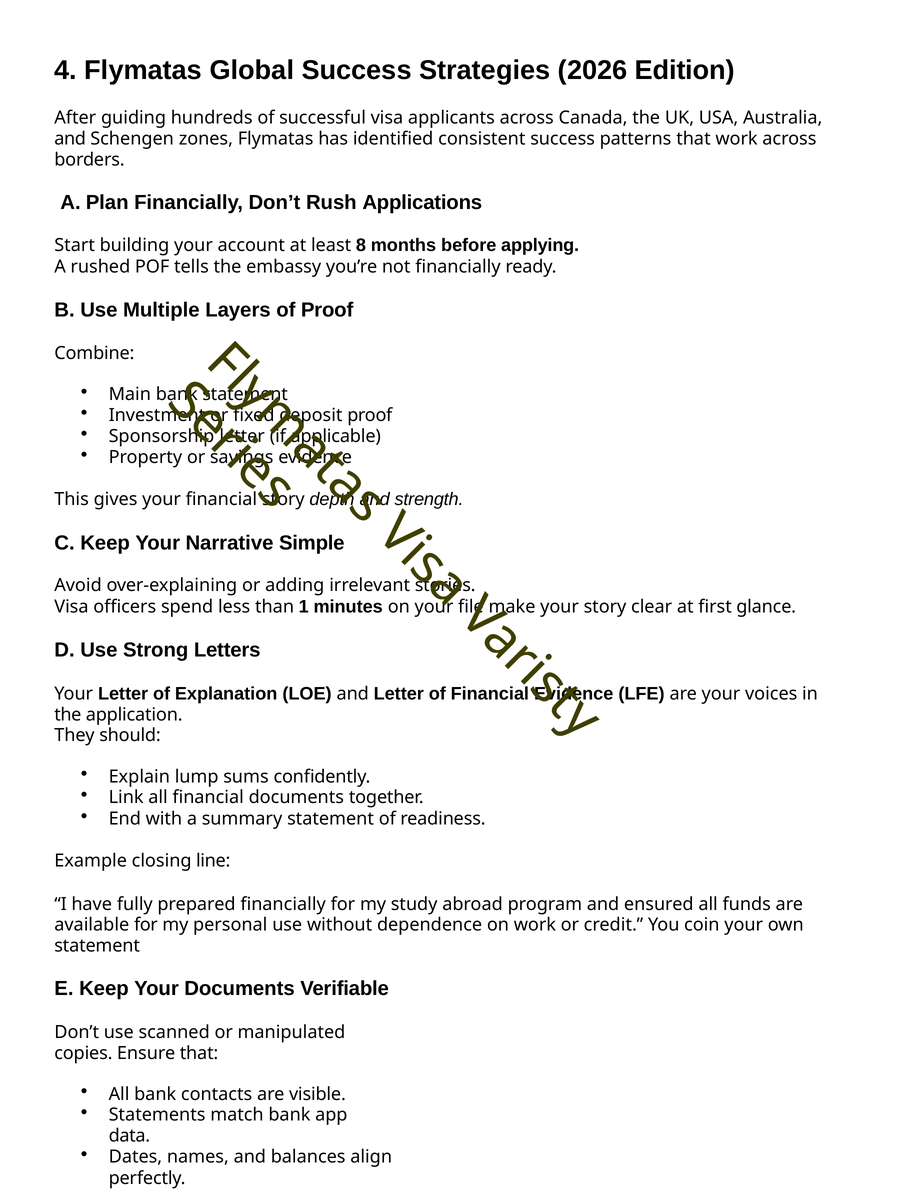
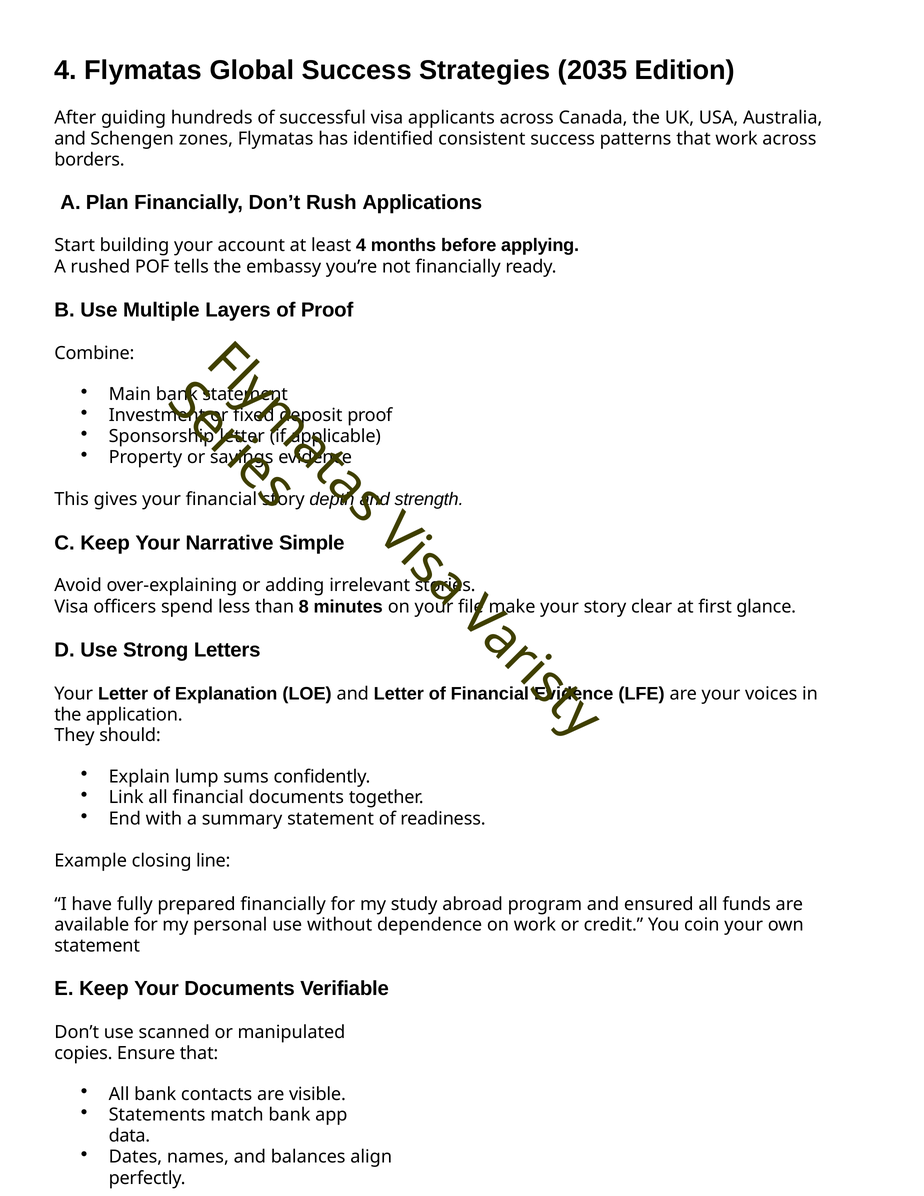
2026: 2026 -> 2035 (593, 70)
least 8: 8 -> 4 (361, 245)
1: 1 -> 8 (304, 607)
